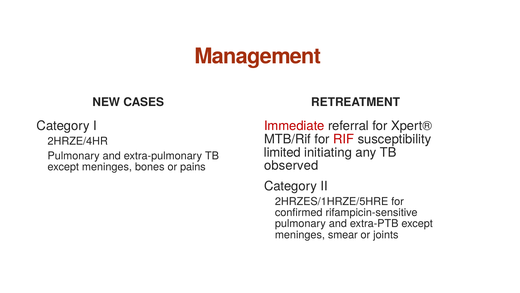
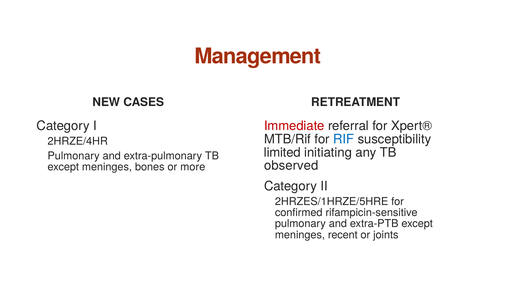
RIF colour: red -> blue (344, 139)
pains: pains -> more (193, 167)
smear: smear -> recent (343, 234)
